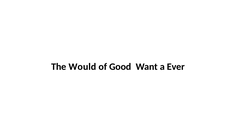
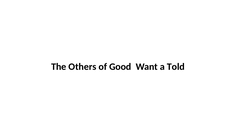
Would: Would -> Others (82, 67)
Ever: Ever -> Told (176, 67)
